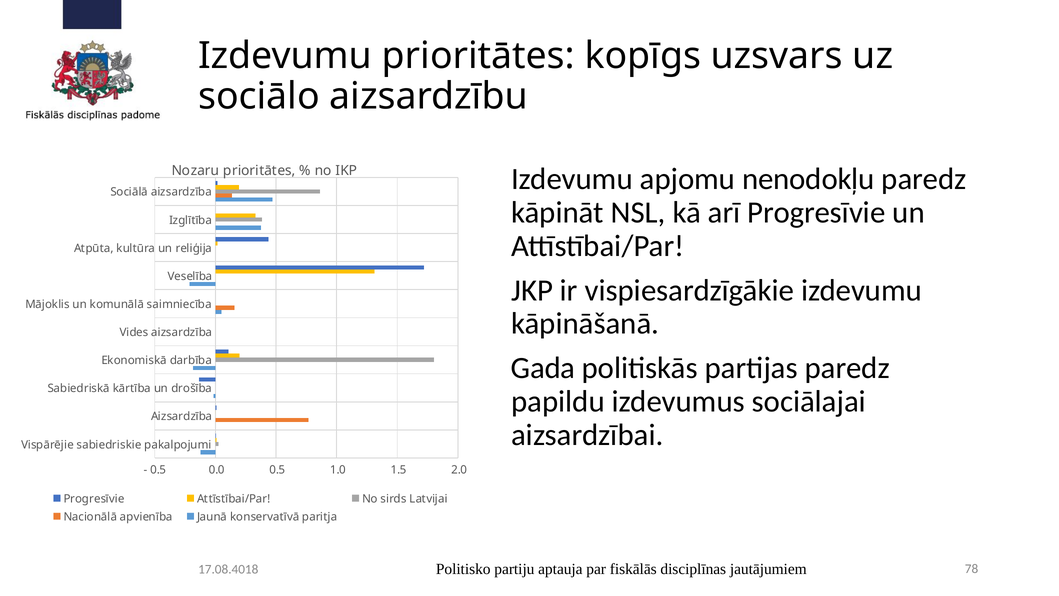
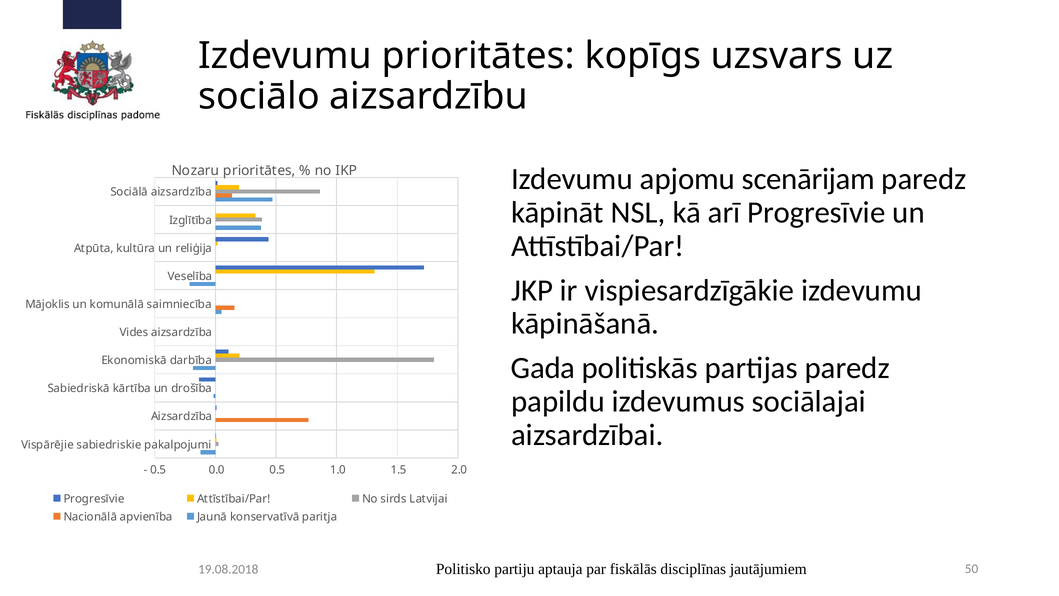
nenodokļu: nenodokļu -> scenārijam (808, 179)
78: 78 -> 50 (972, 569)
17.08.4018: 17.08.4018 -> 19.08.2018 (228, 569)
